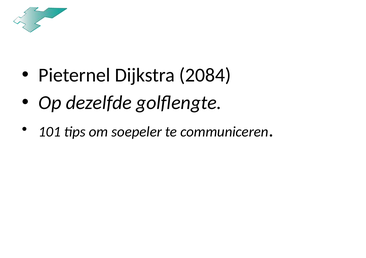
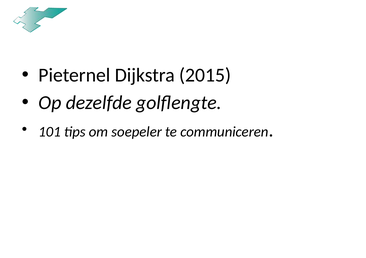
2084: 2084 -> 2015 (205, 75)
